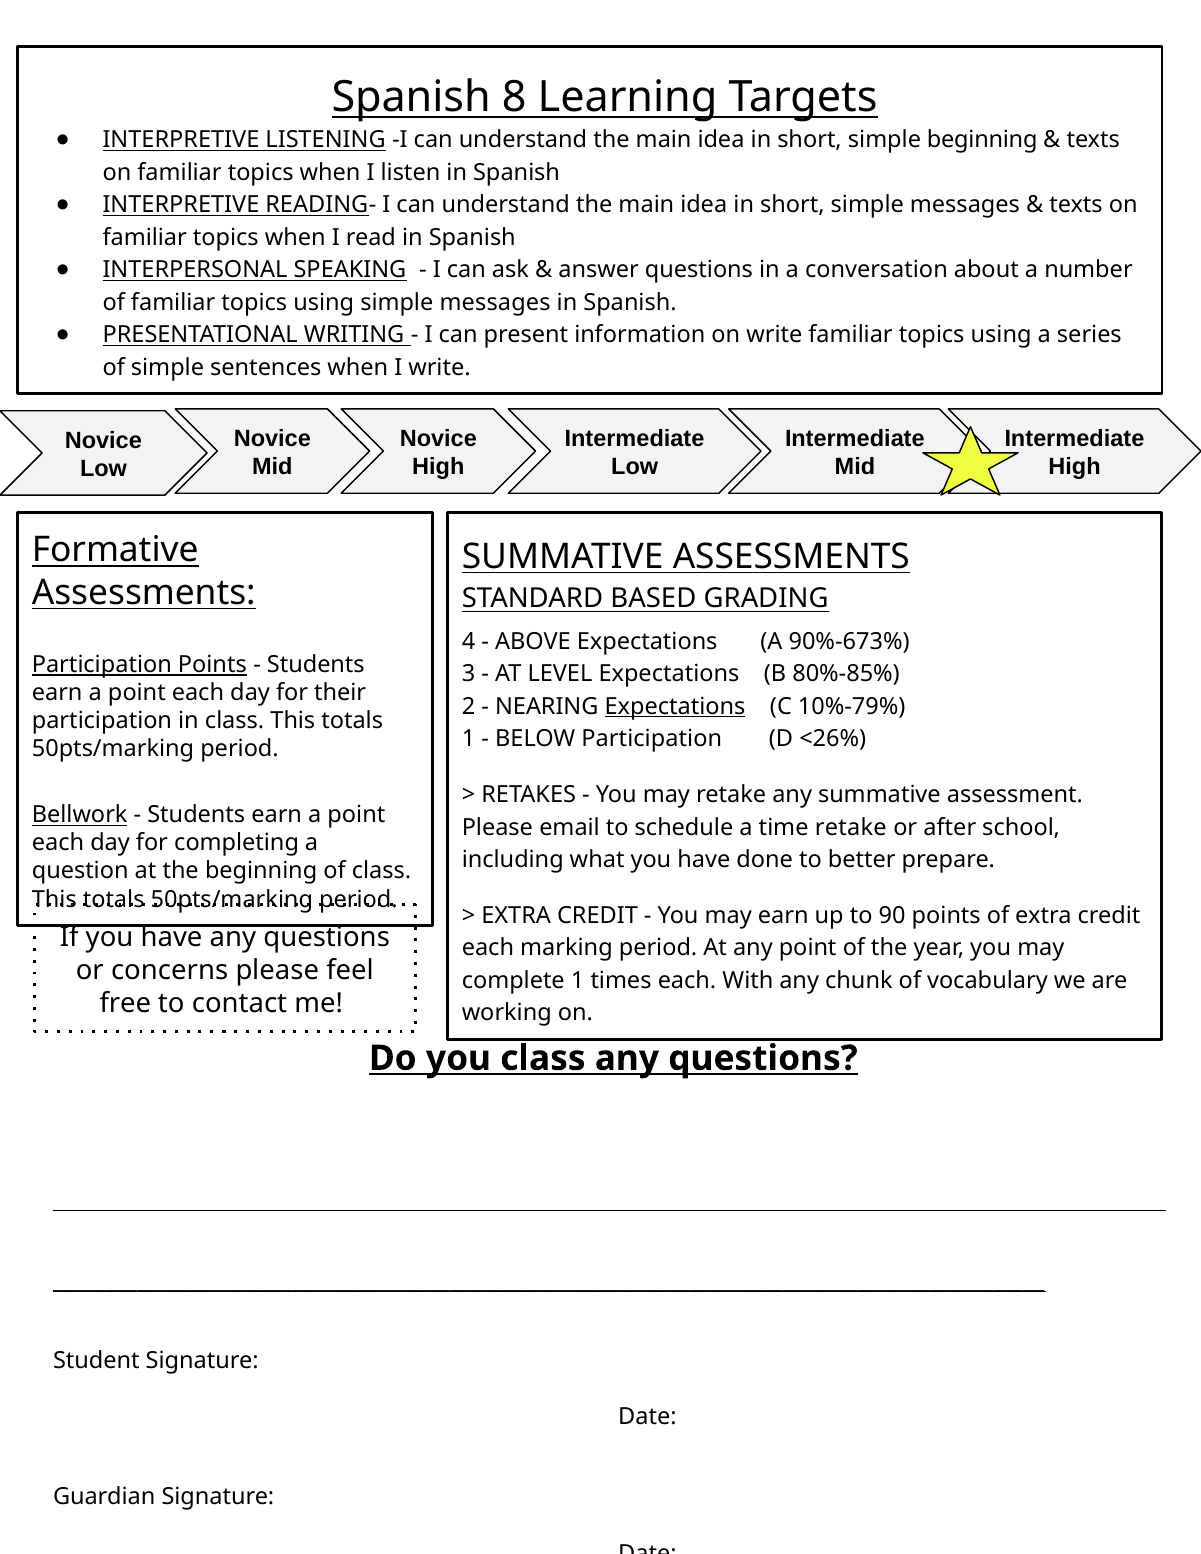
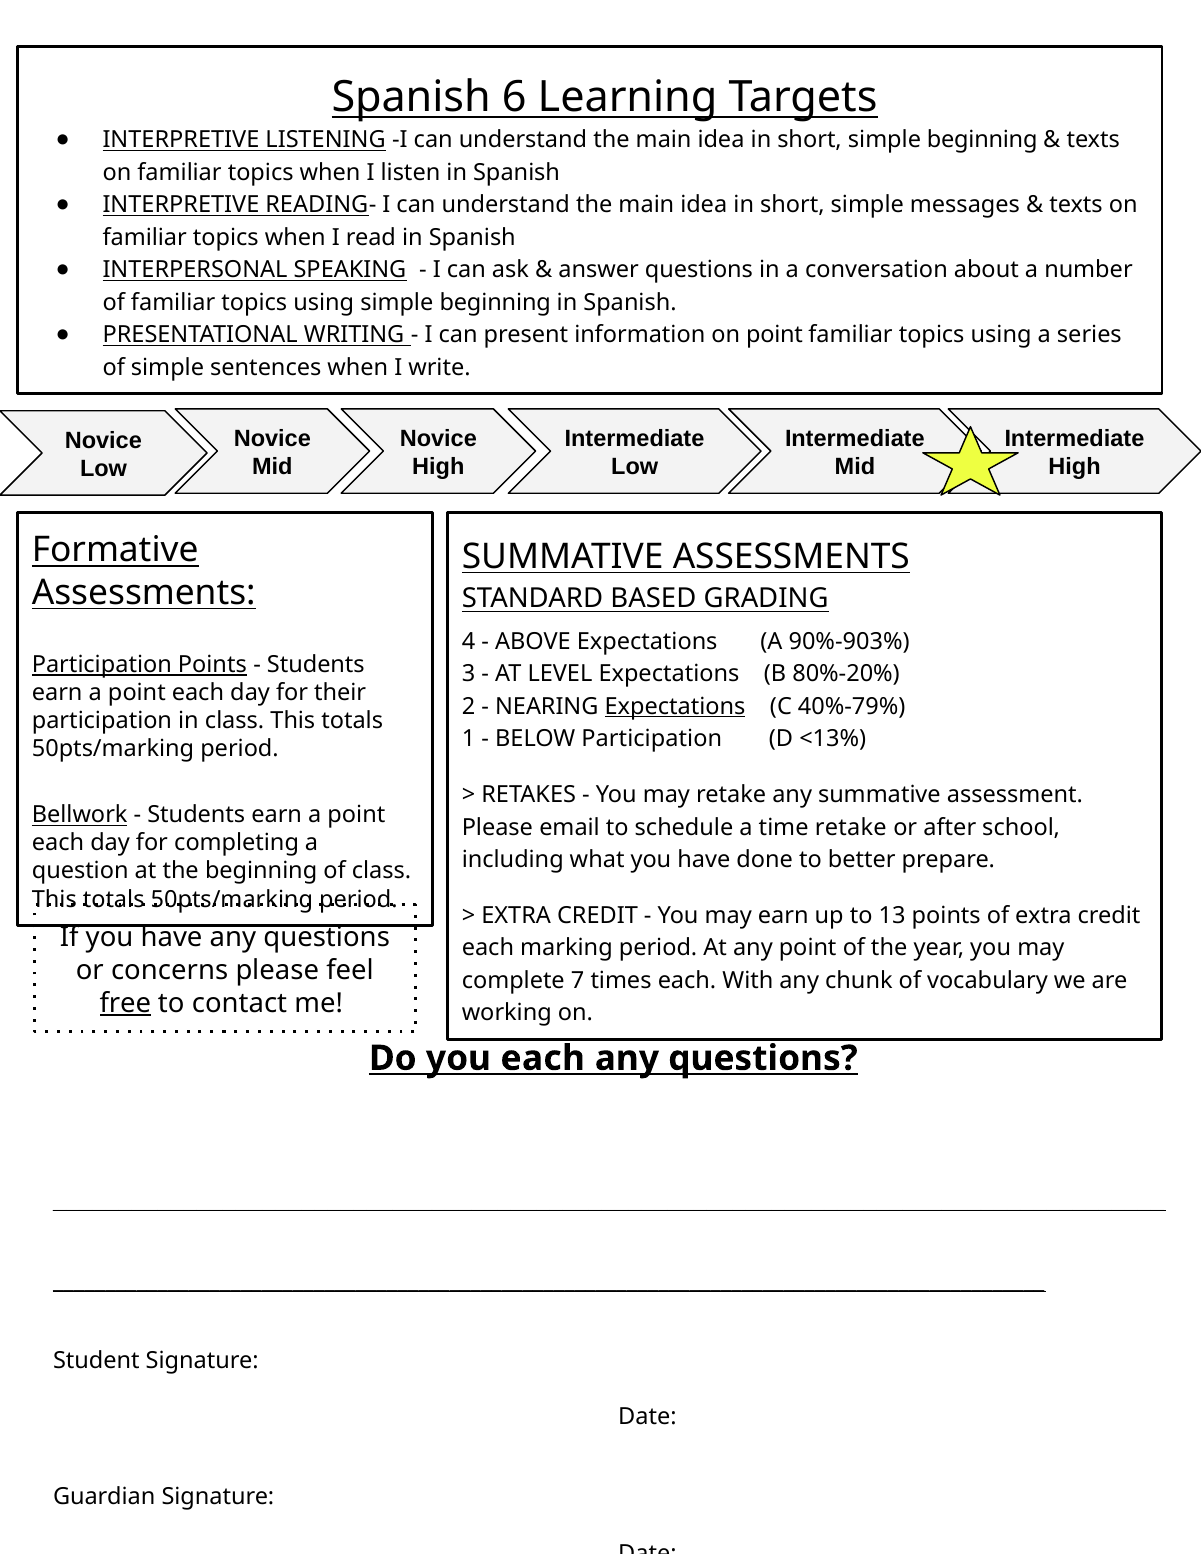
8: 8 -> 6 (514, 97)
using simple messages: messages -> beginning (495, 302)
on write: write -> point (774, 335)
90%-673%: 90%-673% -> 90%-903% (849, 641)
80%-85%: 80%-85% -> 80%-20% (846, 674)
10%-79%: 10%-79% -> 40%-79% (852, 706)
<26%: <26% -> <13% (833, 739)
90: 90 -> 13 (892, 916)
complete 1: 1 -> 7 (578, 981)
free underline: none -> present (125, 1003)
you class: class -> each (543, 1058)
